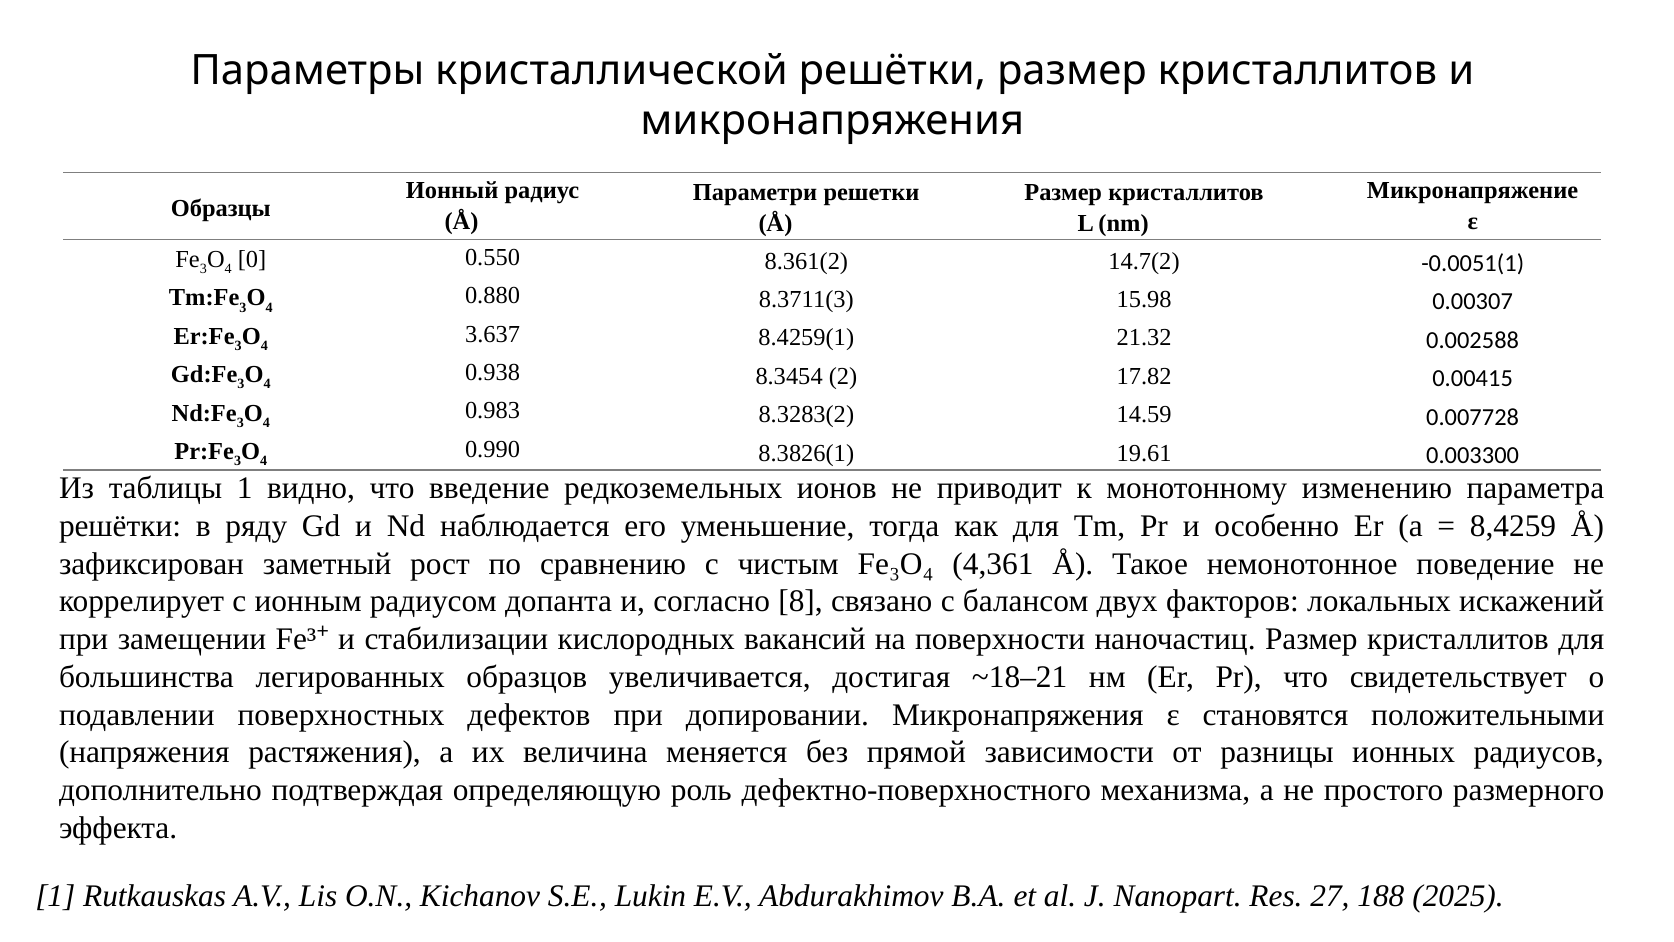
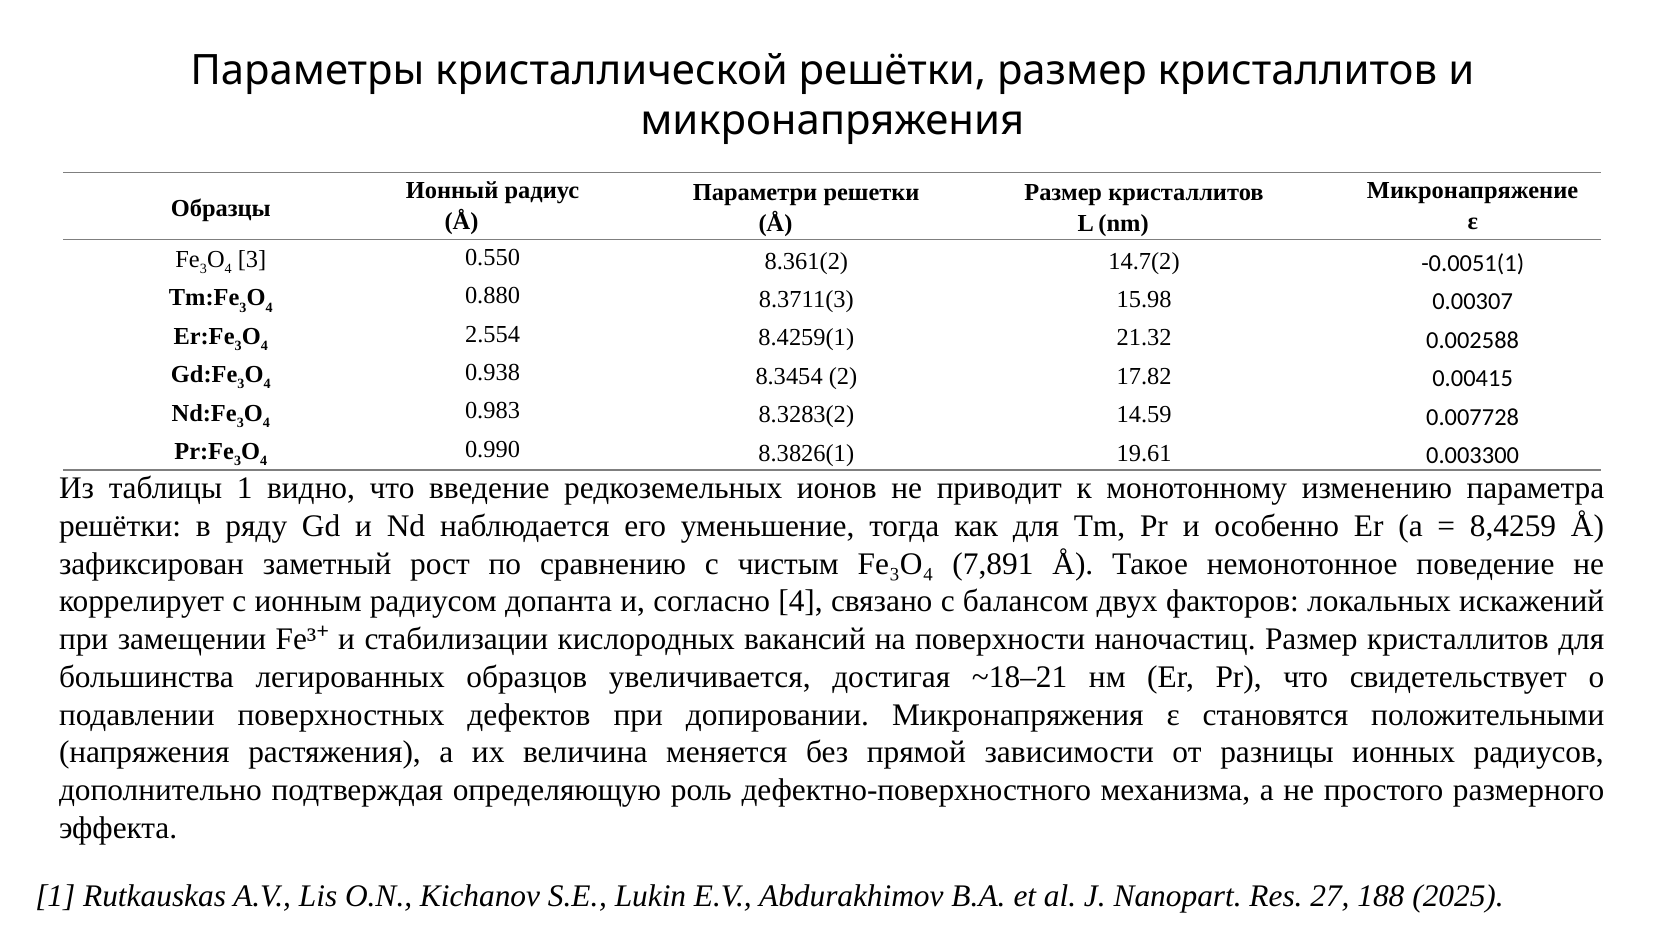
0: 0 -> 3 (252, 259)
3.637: 3.637 -> 2.554 (493, 334)
4,361: 4,361 -> 7,891 (993, 564)
согласно 8: 8 -> 4 (801, 601)
